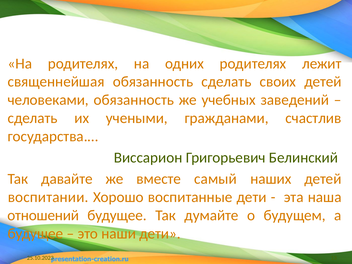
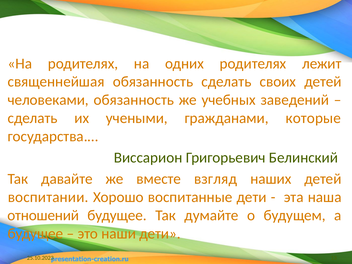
счастлив: счастлив -> которые (313, 118)
самый: самый -> взгляд (216, 179)
